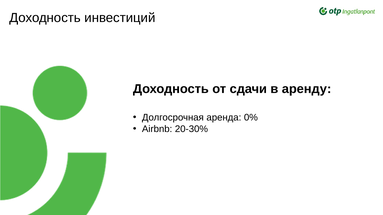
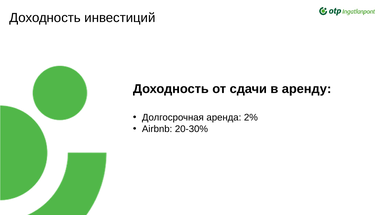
0%: 0% -> 2% (251, 118)
